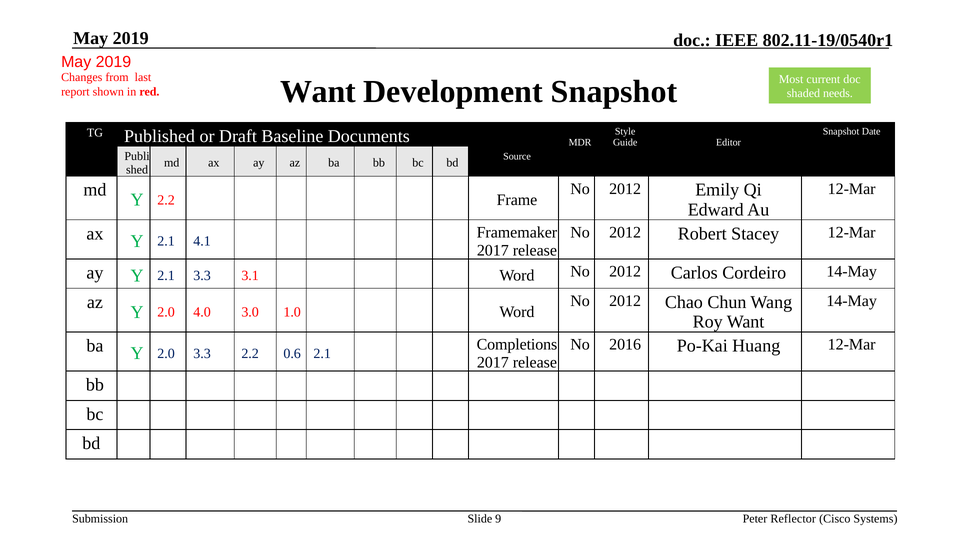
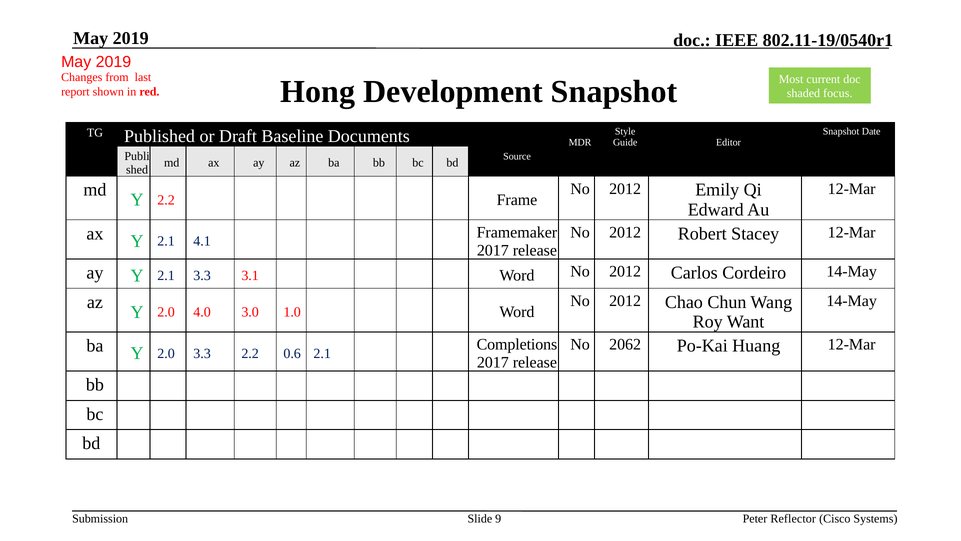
Want: Want -> Hong (318, 92)
needs: needs -> focus (838, 93)
2016: 2016 -> 2062 (625, 344)
